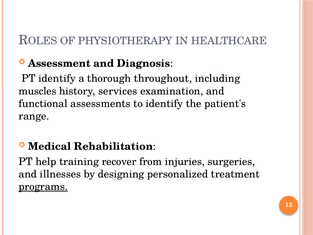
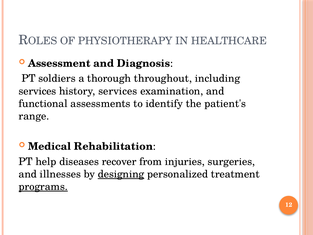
PT identify: identify -> soldiers (57, 78)
muscles: muscles -> services (38, 91)
training: training -> diseases (79, 161)
designing underline: none -> present (121, 174)
